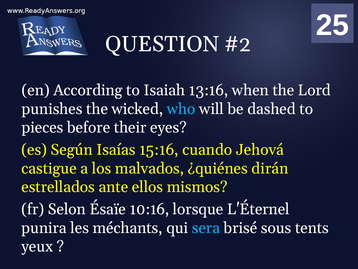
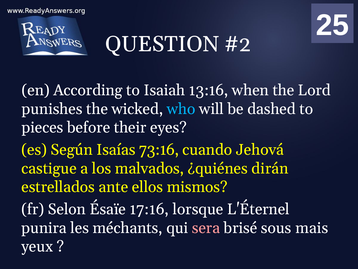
15:16: 15:16 -> 73:16 (159, 150)
10:16: 10:16 -> 17:16 (149, 209)
sera colour: light blue -> pink (206, 227)
tents: tents -> mais (312, 227)
